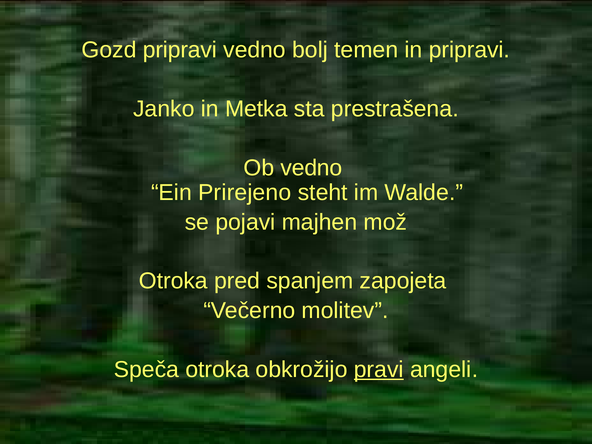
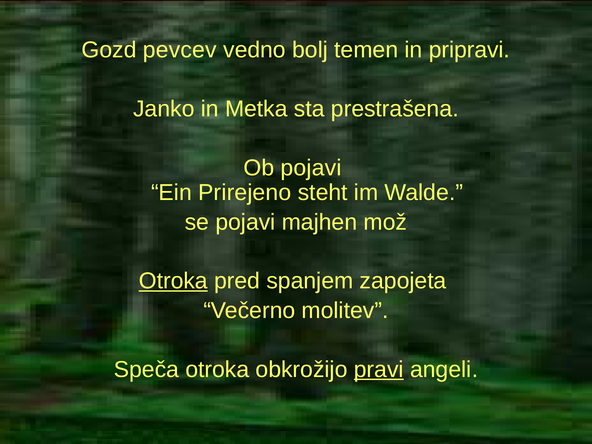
Gozd pripravi: pripravi -> pevcev (180, 50)
Ob vedno: vedno -> pojavi (311, 168)
Otroka underline: none -> present (173, 281)
